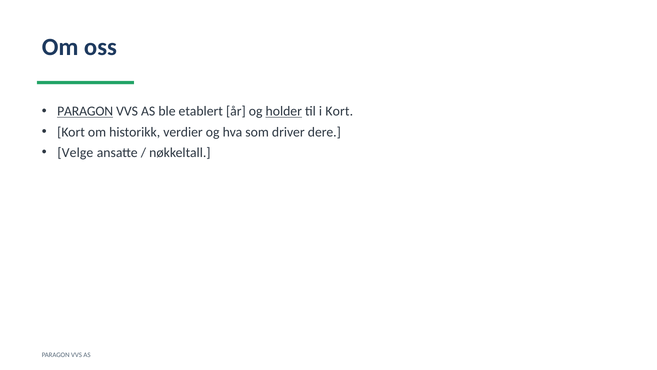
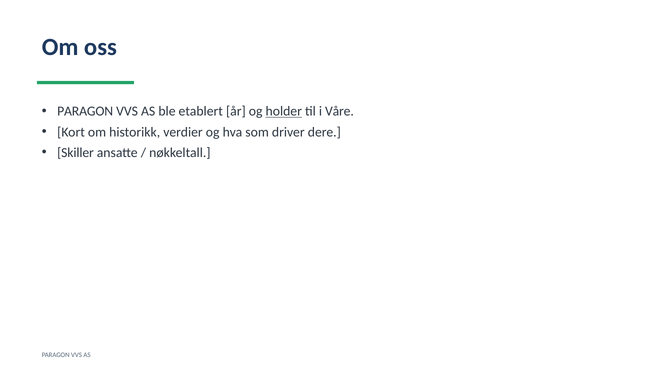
PARAGON underline: present -> none (85, 111)
i Kort: Kort -> Våre (339, 111)
Velge: Velge -> Skiller (76, 152)
